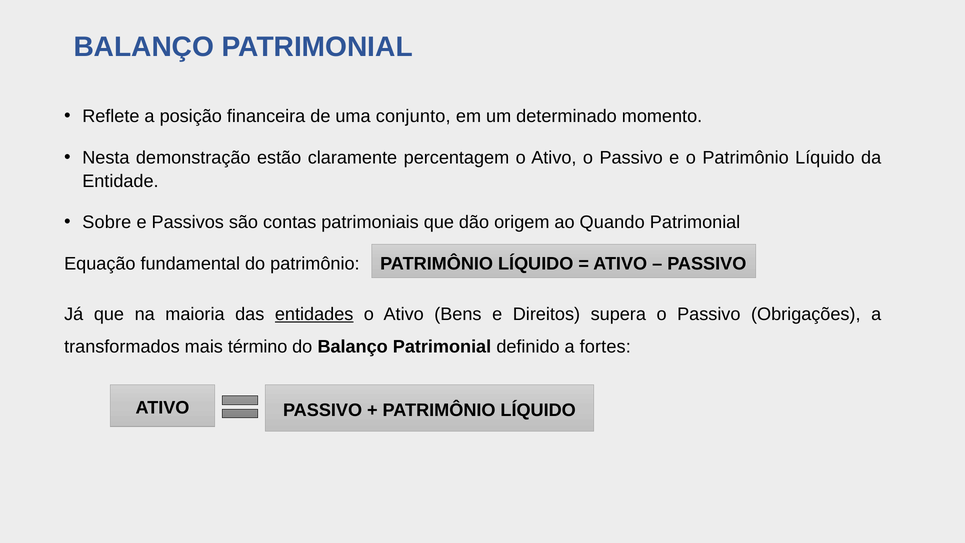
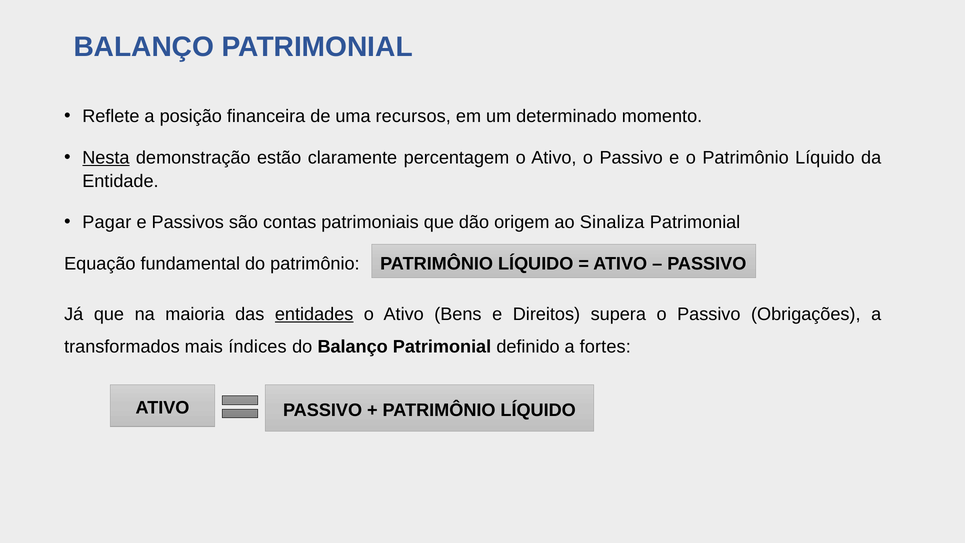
conjunto: conjunto -> recursos (413, 116)
Nesta underline: none -> present (106, 158)
Sobre: Sobre -> Pagar (107, 222)
Quando: Quando -> Sinaliza (612, 222)
término: término -> índices (257, 347)
